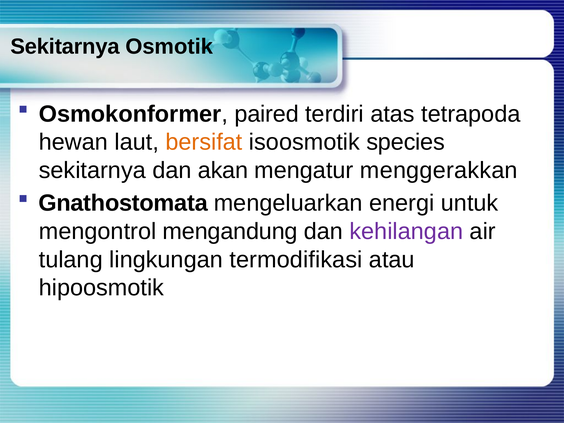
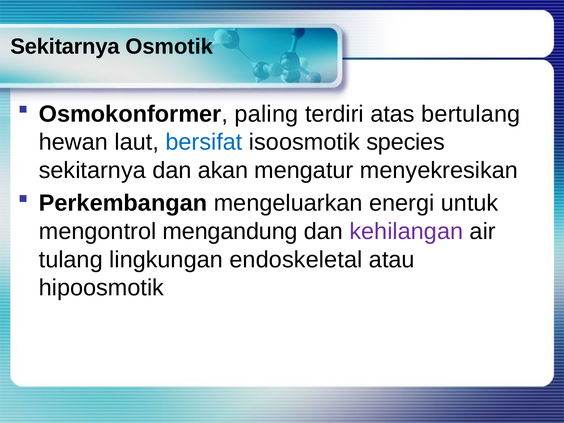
paired: paired -> paling (266, 114)
tetrapoda: tetrapoda -> bertulang (471, 114)
bersifat colour: orange -> blue (204, 142)
menggerakkan: menggerakkan -> menyekresikan (439, 170)
Gnathostomata: Gnathostomata -> Perkembangan (123, 203)
termodifikasi: termodifikasi -> endoskeletal (296, 260)
